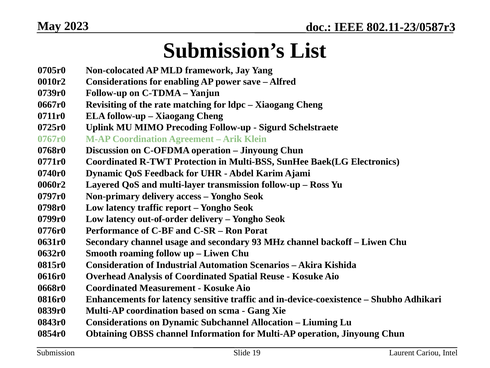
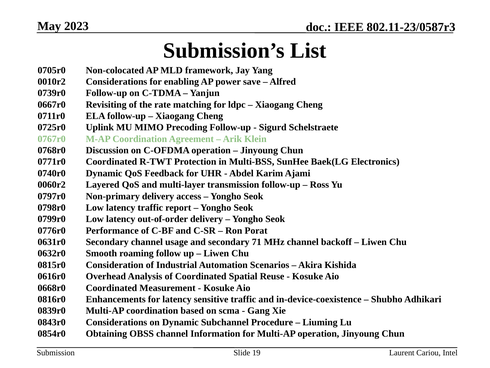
93: 93 -> 71 (257, 242)
Allocation: Allocation -> Procedure (272, 322)
